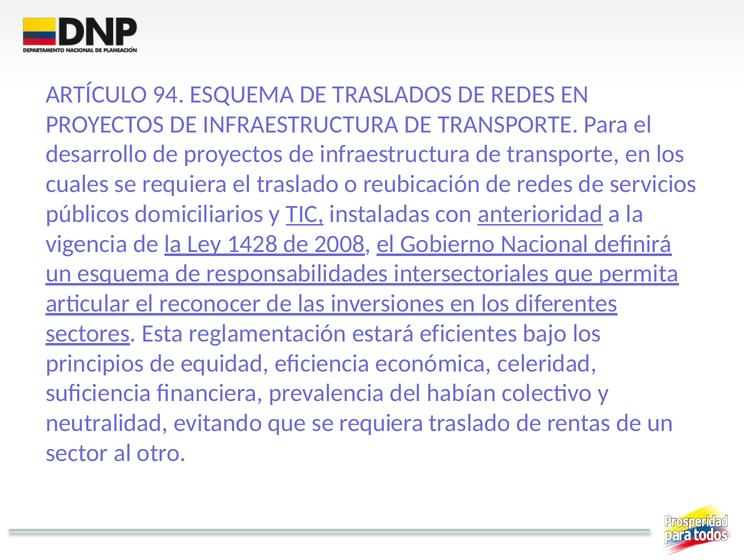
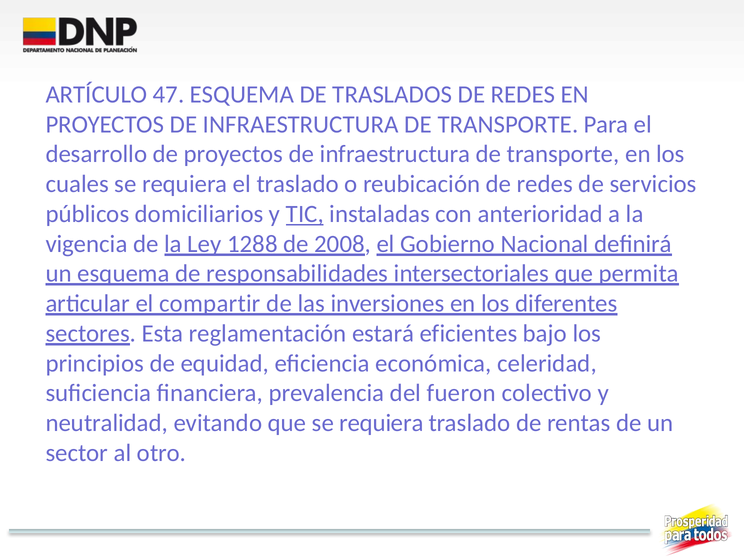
94: 94 -> 47 (169, 95)
anterioridad underline: present -> none (540, 214)
1428: 1428 -> 1288 (252, 244)
reconocer: reconocer -> compartir (210, 304)
habían: habían -> fueron (461, 393)
